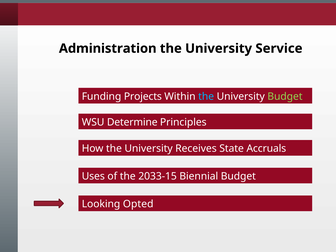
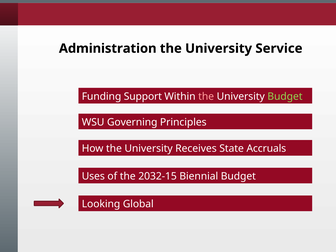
Projects: Projects -> Support (143, 96)
the colour: light blue -> pink (206, 96)
Determine: Determine -> Governing (132, 122)
2033-15: 2033-15 -> 2032-15 (158, 176)
Opted: Opted -> Global (138, 204)
